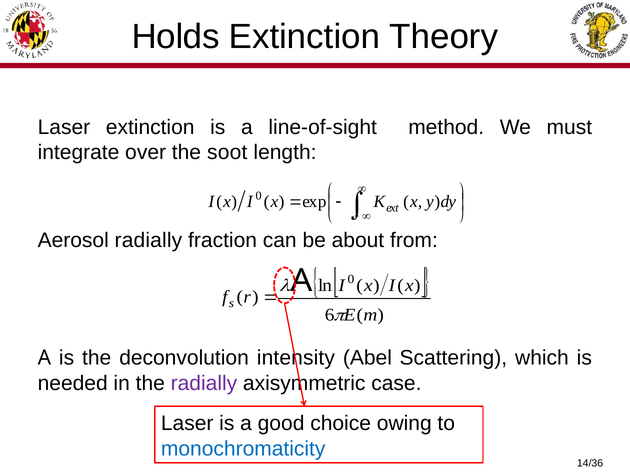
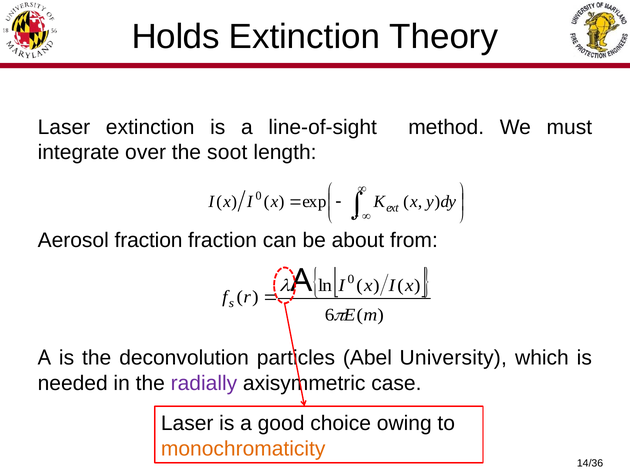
Aerosol radially: radially -> fraction (149, 241)
intensity: intensity -> particles (296, 358)
Scattering: Scattering -> University (453, 358)
monochromaticity colour: blue -> orange (243, 449)
